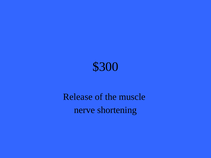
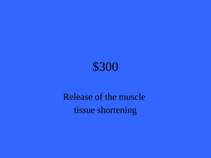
nerve: nerve -> tissue (85, 110)
